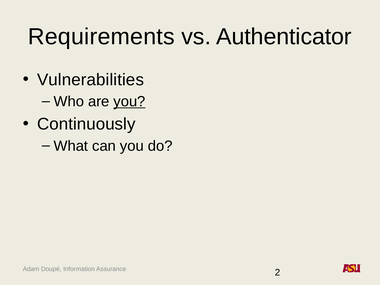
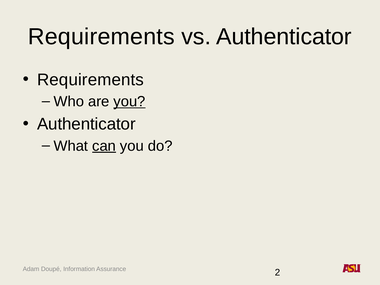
Vulnerabilities: Vulnerabilities -> Requirements (90, 80)
Continuously: Continuously -> Authenticator (86, 124)
can underline: none -> present (104, 146)
